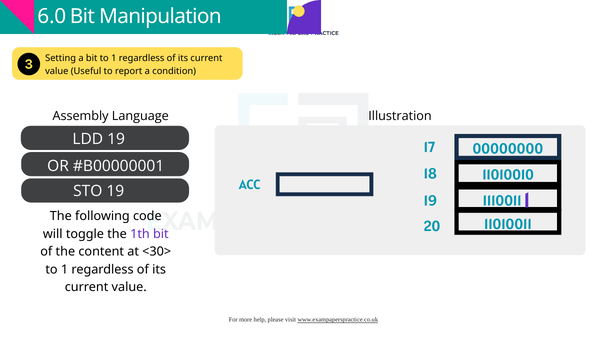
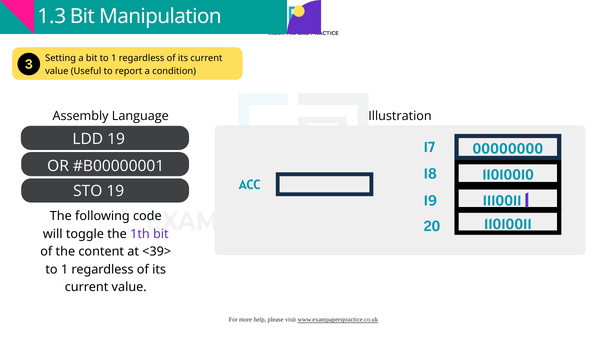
6.0: 6.0 -> 1.3 (52, 17)
<30>: <30> -> <39> (157, 252)
